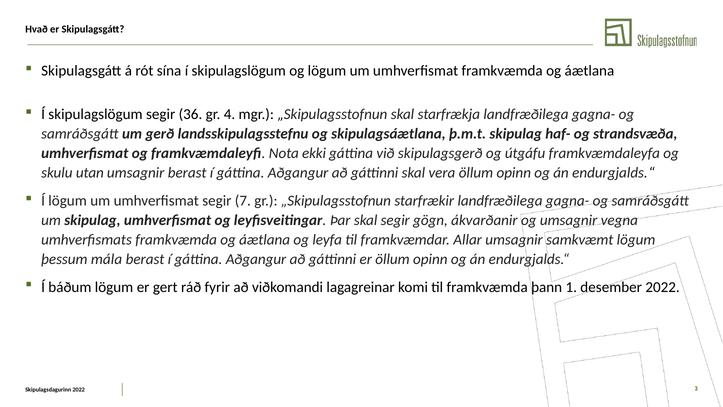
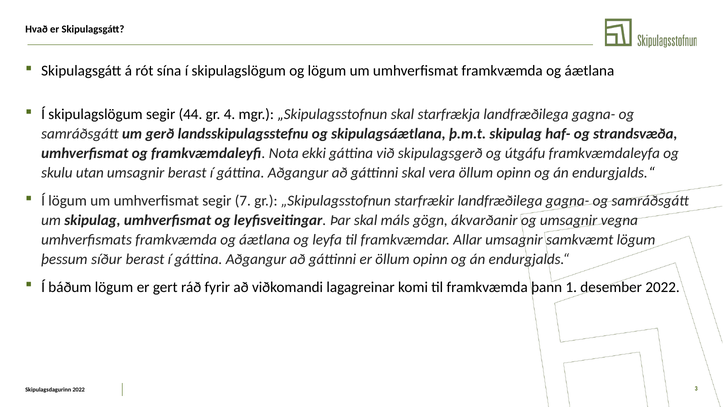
36: 36 -> 44 (190, 114)
skal segir: segir -> máls (395, 220)
mála: mála -> síður (107, 259)
